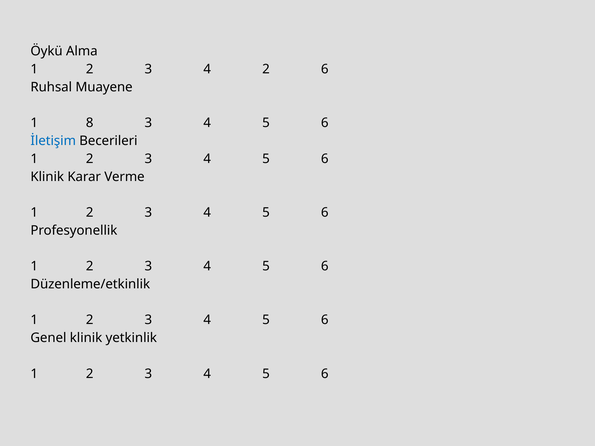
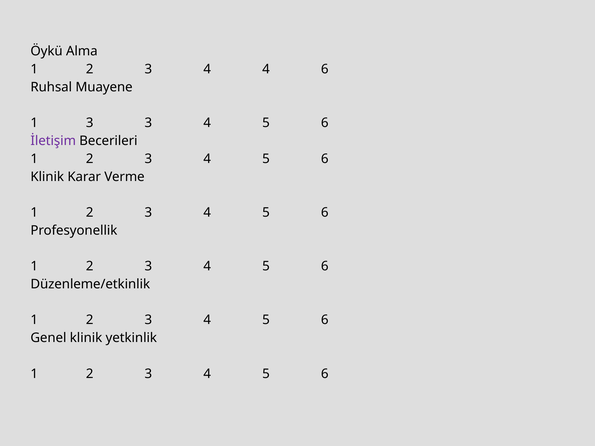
4 2: 2 -> 4 (266, 69)
1 8: 8 -> 3 (90, 123)
İletişim colour: blue -> purple (53, 141)
